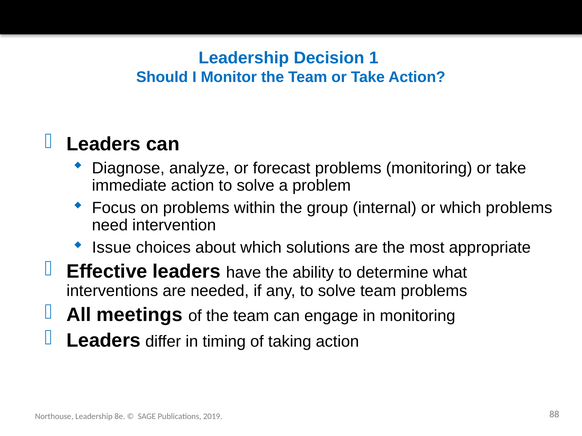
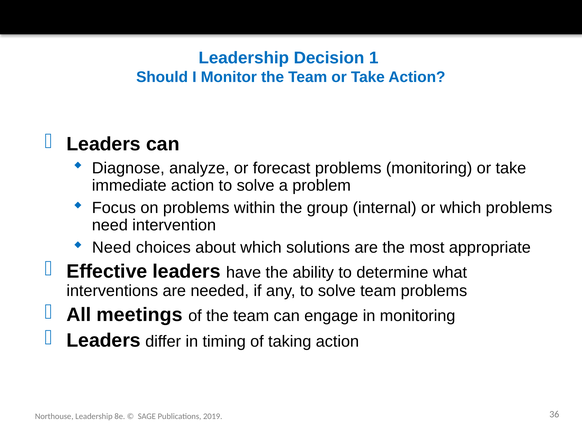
Issue: Issue -> Need (112, 248)
88: 88 -> 36 (554, 415)
